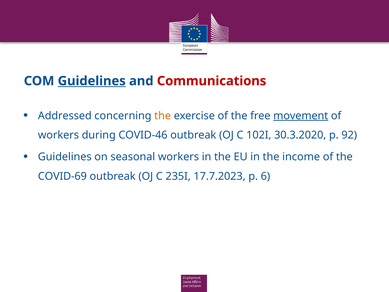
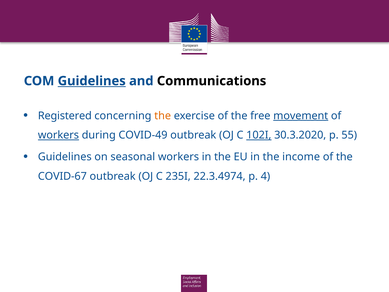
Communications colour: red -> black (212, 81)
Addressed: Addressed -> Registered (65, 116)
workers underline: none -> present (58, 135)
COVID-46: COVID-46 -> COVID-49 (143, 135)
102I underline: none -> present (259, 135)
92: 92 -> 55 (349, 135)
COVID-69: COVID-69 -> COVID-67 (62, 176)
17.7.2023: 17.7.2023 -> 22.3.4974 (220, 176)
6: 6 -> 4 (265, 176)
